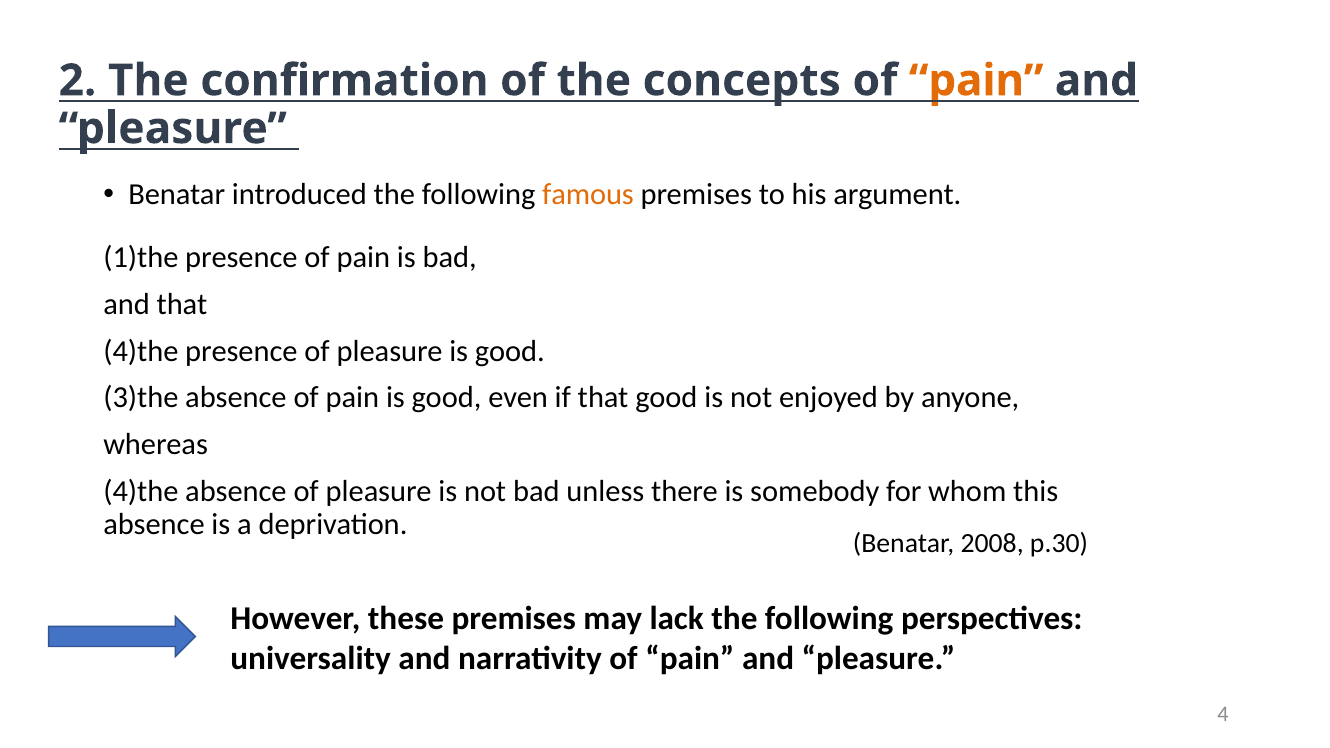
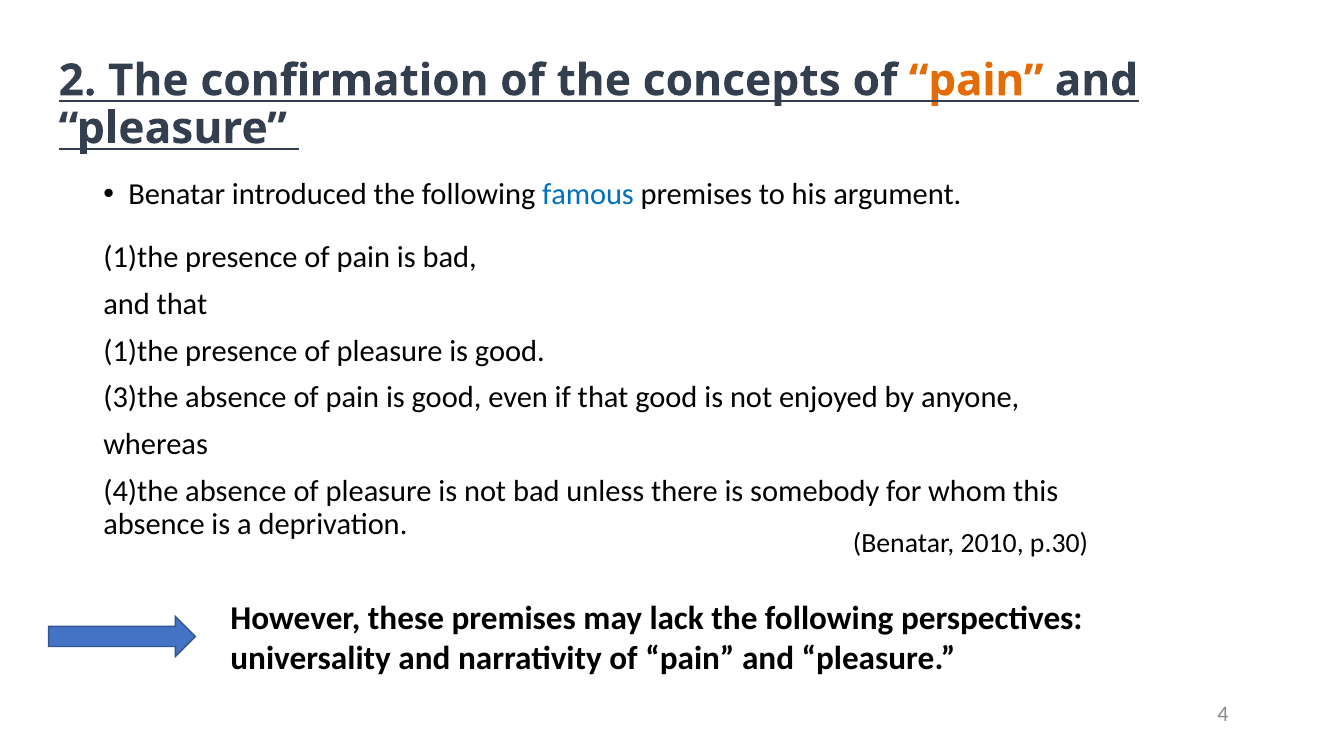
famous colour: orange -> blue (588, 194)
4)the: 4)the -> 1)the (141, 351)
2008: 2008 -> 2010 (992, 544)
